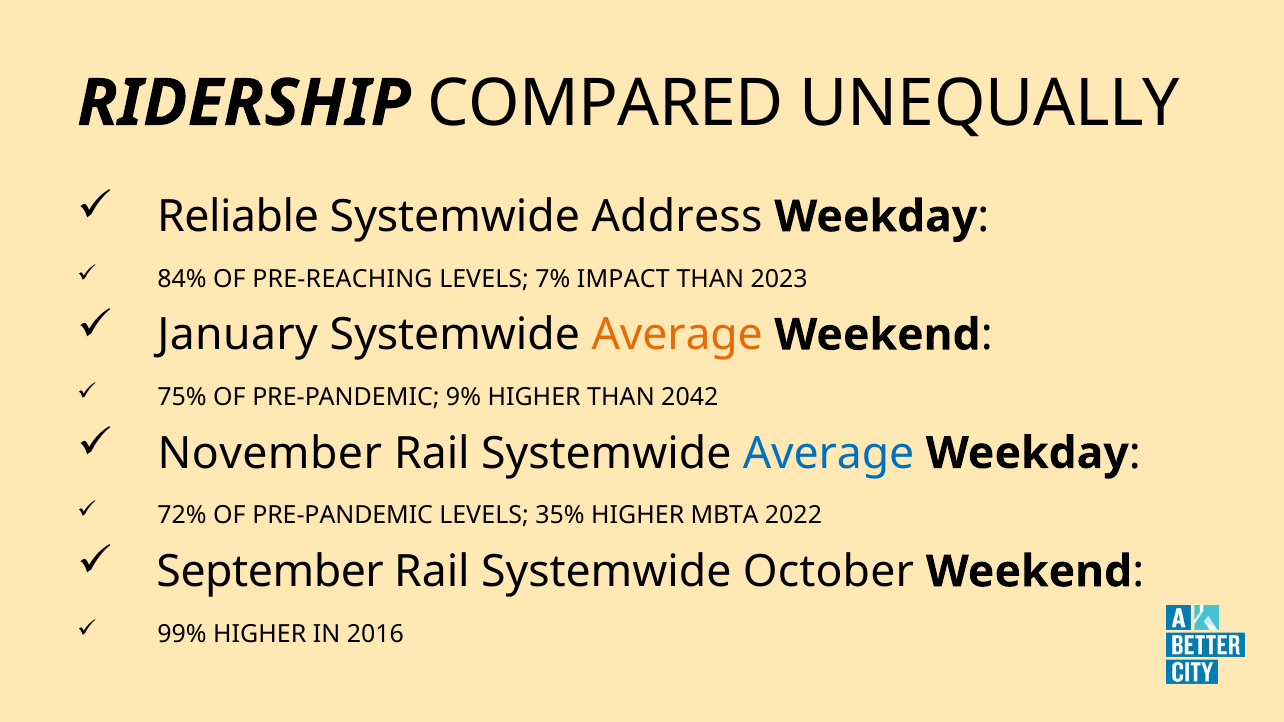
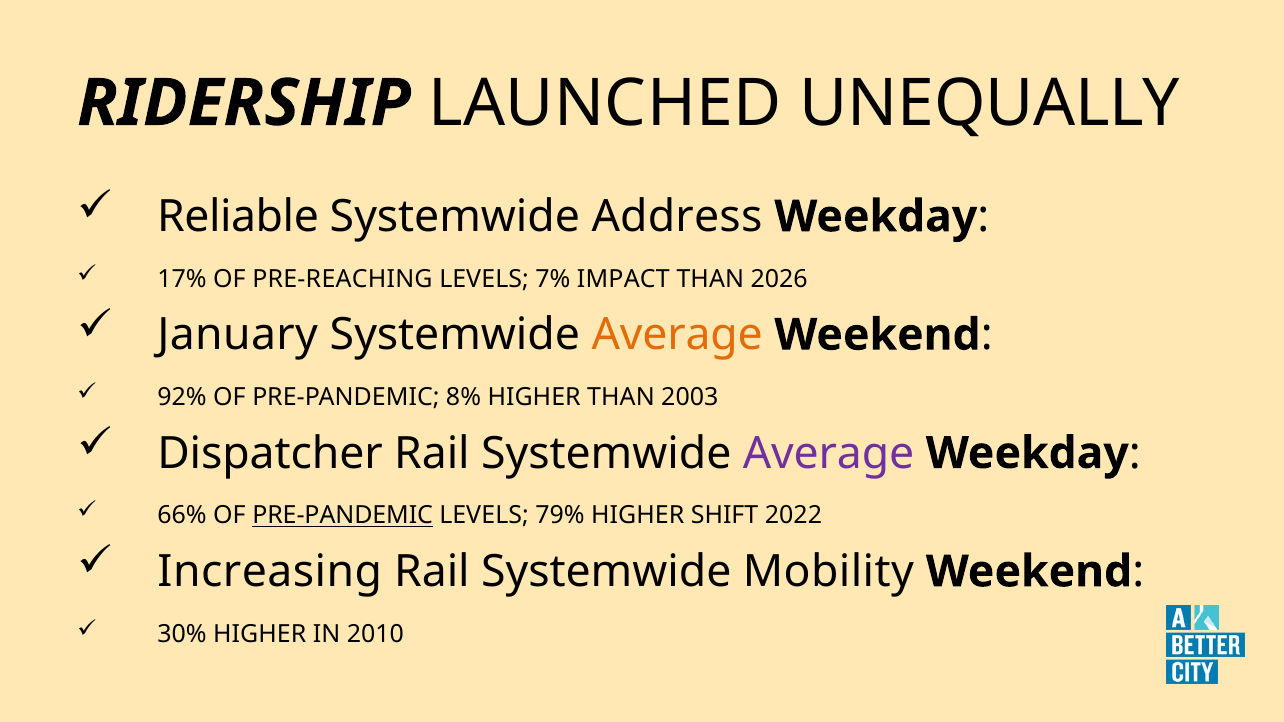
COMPARED: COMPARED -> LAUNCHED (605, 103)
84%: 84% -> 17% (182, 279)
2023: 2023 -> 2026 (779, 279)
75%: 75% -> 92% (182, 398)
9%: 9% -> 8% (463, 398)
2042: 2042 -> 2003 (690, 398)
November: November -> Dispatcher (270, 453)
Average colour: blue -> purple (829, 453)
72%: 72% -> 66% (182, 516)
PRE-PANDEMIC underline: none -> present (343, 516)
35%: 35% -> 79% (560, 516)
MBTA: MBTA -> SHIFT (725, 516)
September: September -> Increasing (270, 572)
October: October -> Mobility (828, 572)
99%: 99% -> 30% (182, 634)
2016: 2016 -> 2010 (375, 634)
